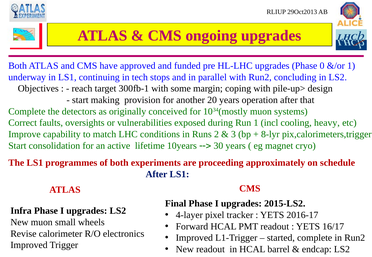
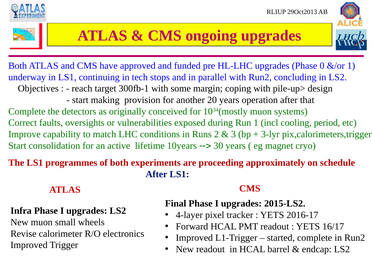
heavy: heavy -> period (327, 123)
8-lyr: 8-lyr -> 3-lyr (270, 135)
